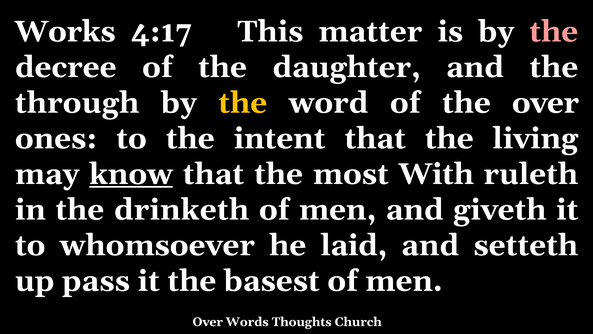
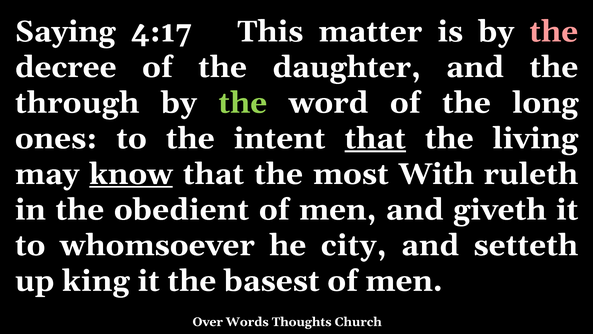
Works: Works -> Saying (65, 32)
the colour: yellow -> light green (243, 103)
the over: over -> long (545, 103)
that underline: none -> present (375, 138)
drinketh: drinketh -> obedient (182, 210)
laid: laid -> city (354, 245)
pass: pass -> king (96, 281)
